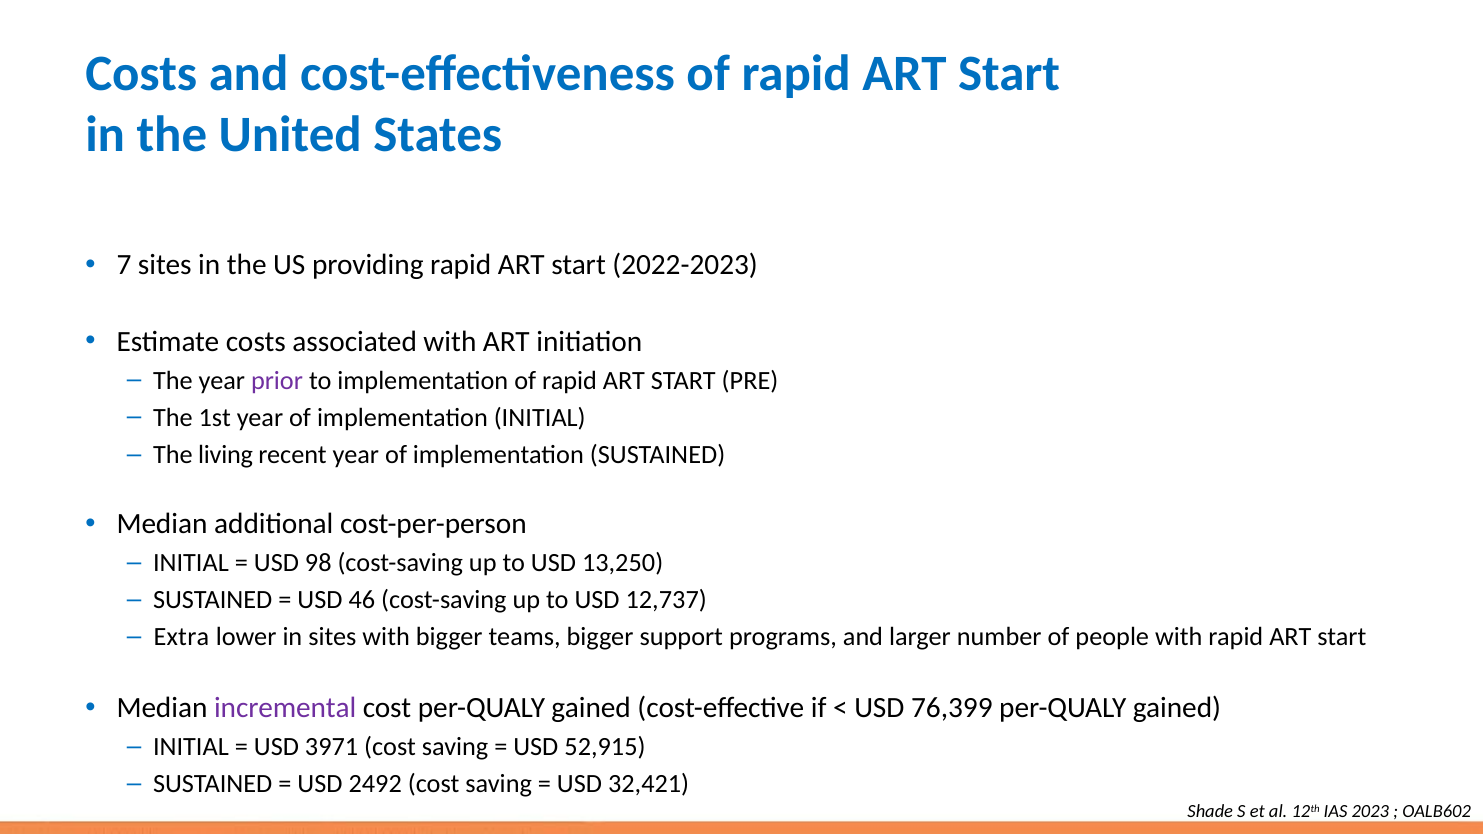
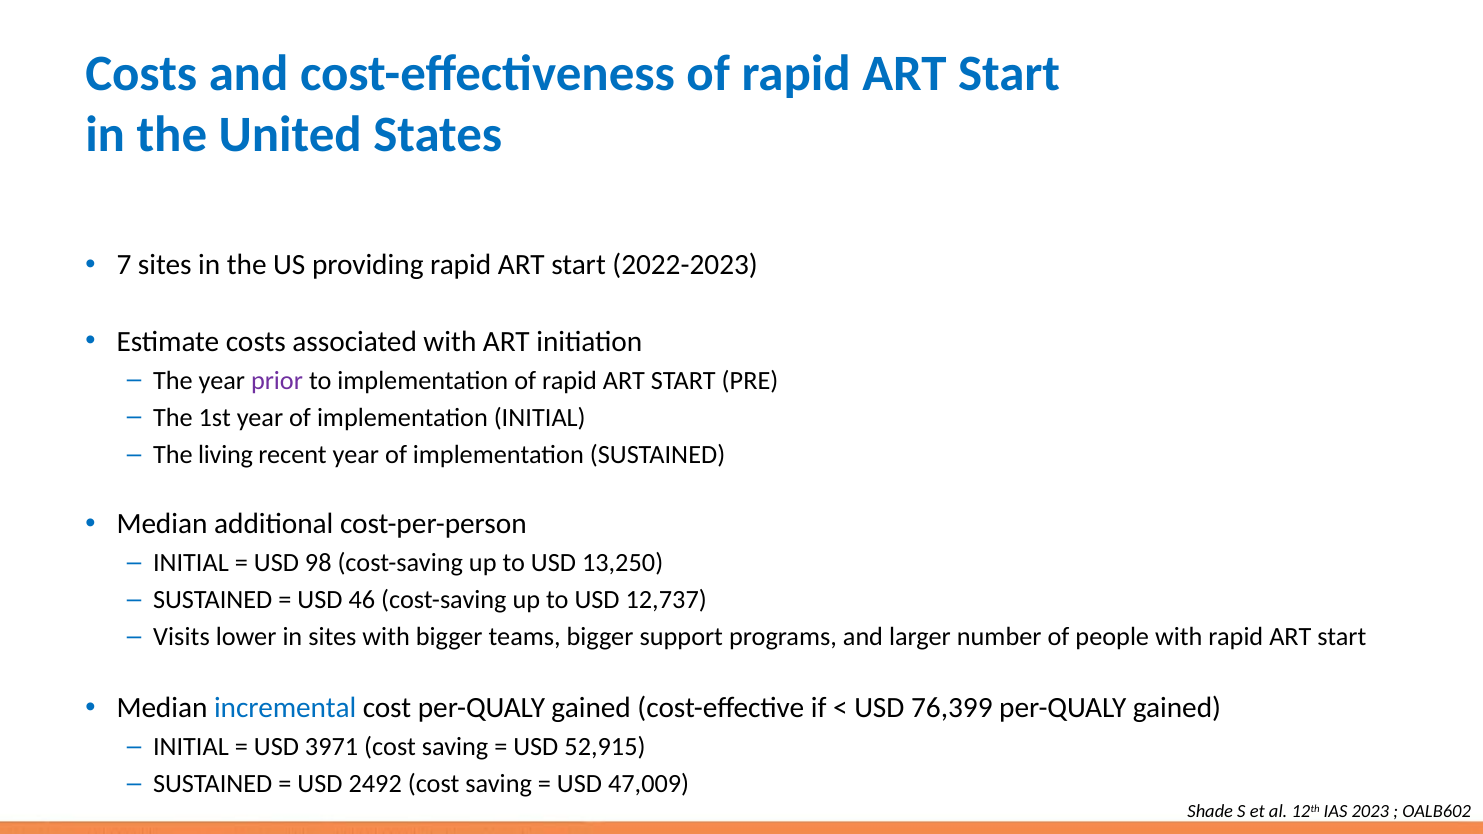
Extra: Extra -> Visits (181, 637)
incremental colour: purple -> blue (285, 708)
32,421: 32,421 -> 47,009 (649, 784)
